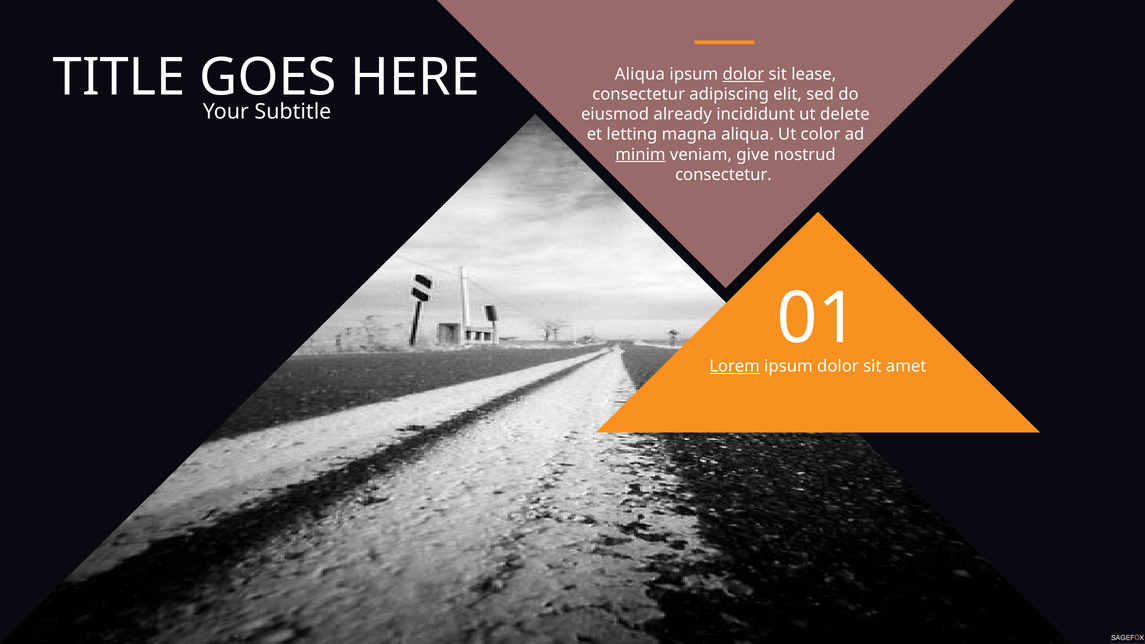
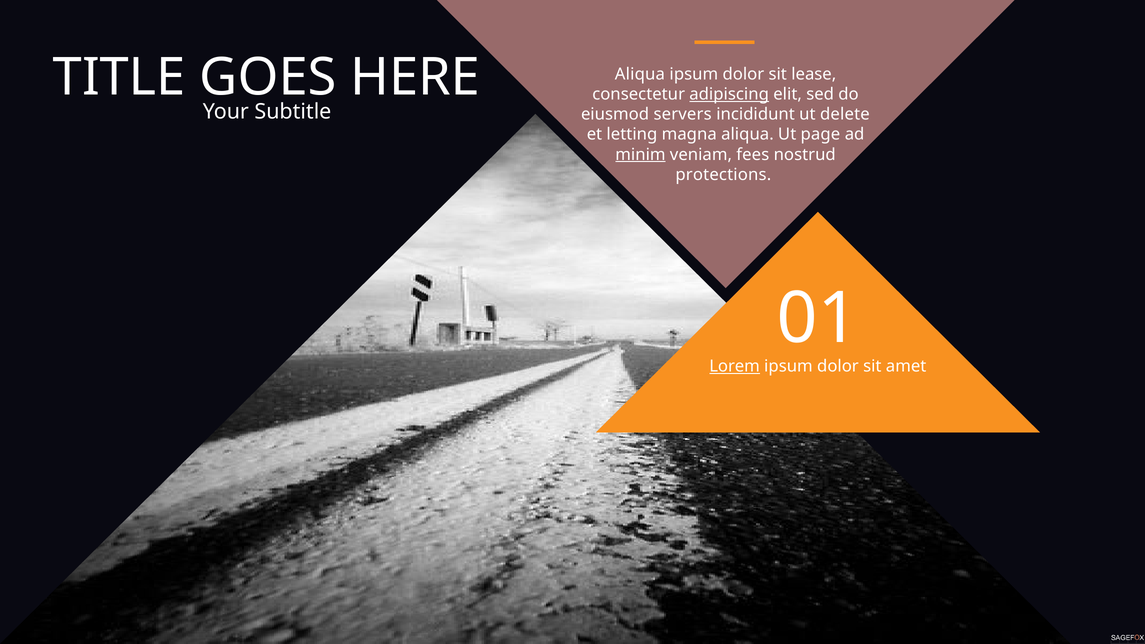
dolor underline: present -> none (743, 74)
adipiscing underline: none -> present (729, 94)
already: already -> servers (683, 114)
color: color -> page (820, 134)
give: give -> fees (753, 155)
consectetur: consectetur -> protections (723, 175)
